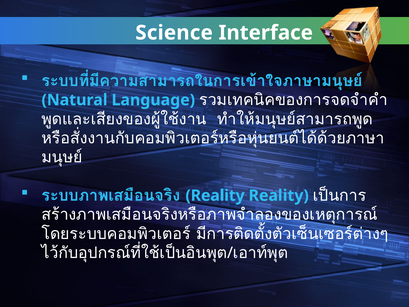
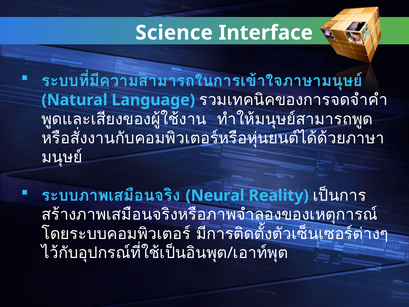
Reality: Reality -> Neural (215, 195)
